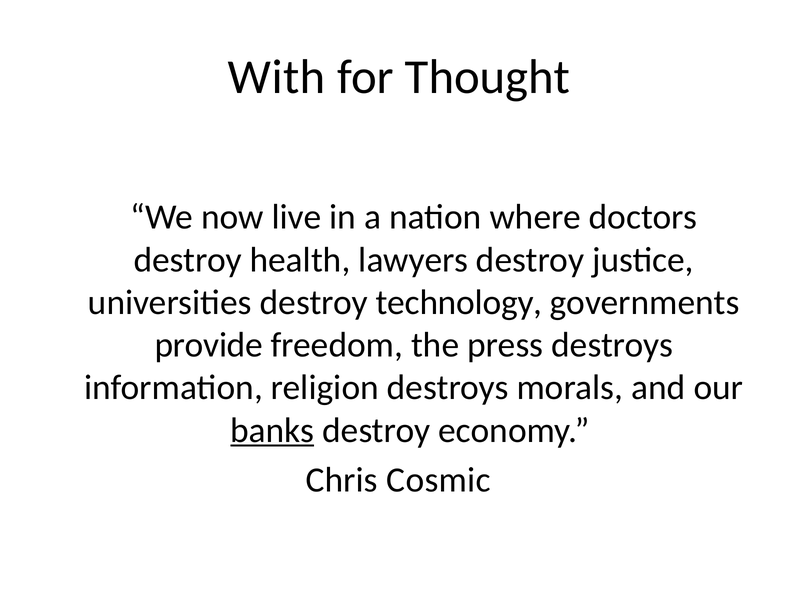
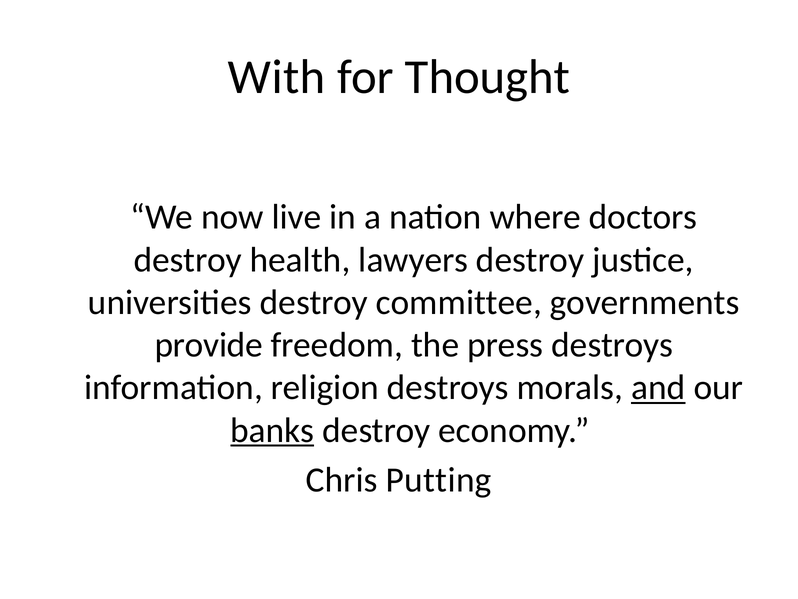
technology: technology -> committee (459, 302)
and underline: none -> present (658, 387)
Cosmic: Cosmic -> Putting (439, 480)
